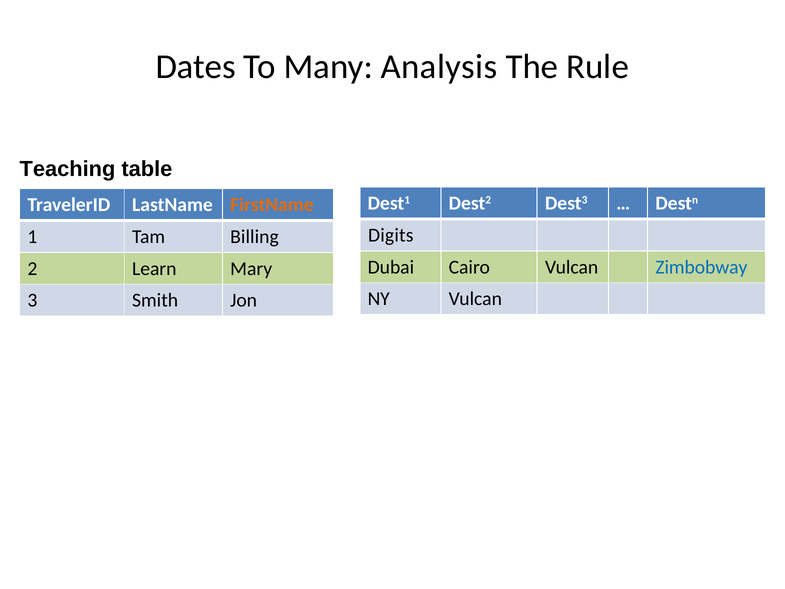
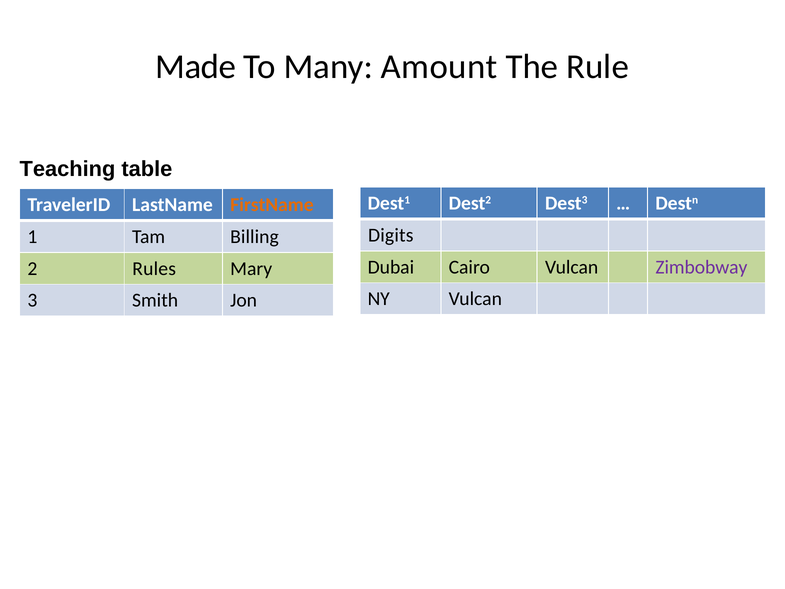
Dates: Dates -> Made (196, 67)
Analysis: Analysis -> Amount (439, 67)
Zimbobway colour: blue -> purple (701, 267)
Learn: Learn -> Rules (154, 268)
